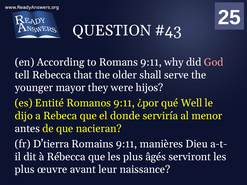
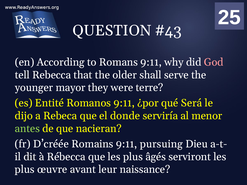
hijos: hijos -> terre (149, 88)
Well: Well -> Será (191, 103)
antes colour: white -> light green (27, 129)
D’tierra: D’tierra -> D’créée (51, 144)
manières: manières -> pursuing (161, 144)
